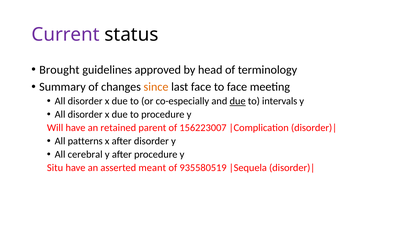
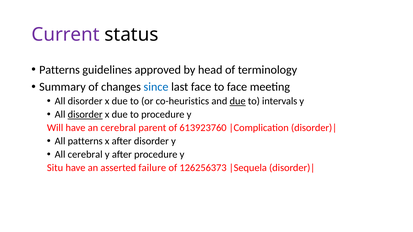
Brought: Brought -> Patterns (60, 70)
since colour: orange -> blue (156, 87)
co-especially: co-especially -> co-heuristics (182, 101)
disorder underline: none -> present (85, 115)
an retained: retained -> cerebral (118, 128)
156223007: 156223007 -> 613923760 (203, 128)
meant: meant -> failure (152, 168)
935580519: 935580519 -> 126256373 (203, 168)
